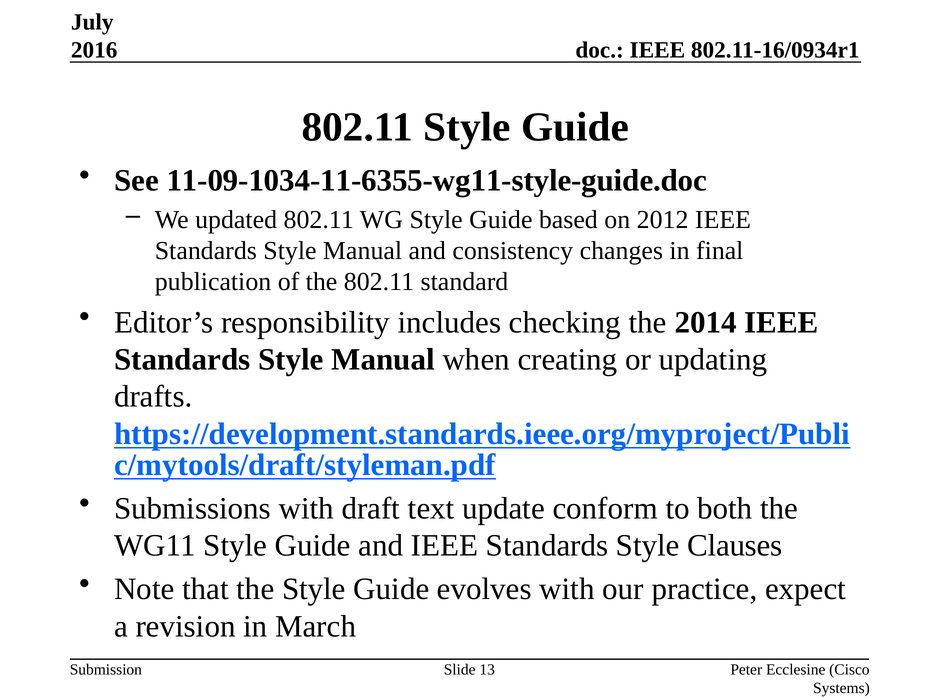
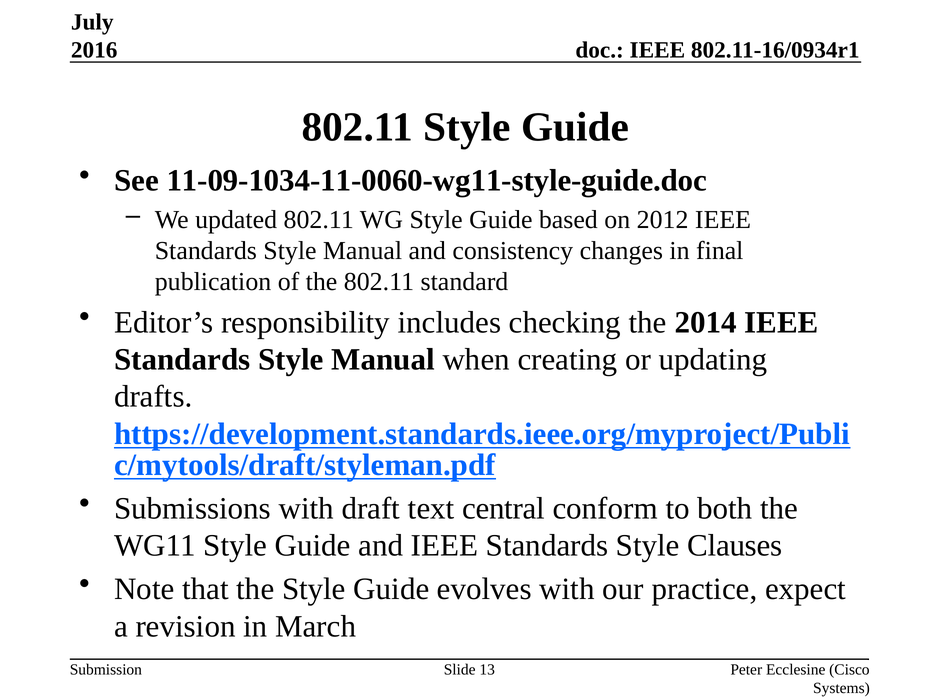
11-09-1034-11-6355-wg11-style-guide.doc: 11-09-1034-11-6355-wg11-style-guide.doc -> 11-09-1034-11-0060-wg11-style-guide.doc (437, 181)
update: update -> central (504, 509)
